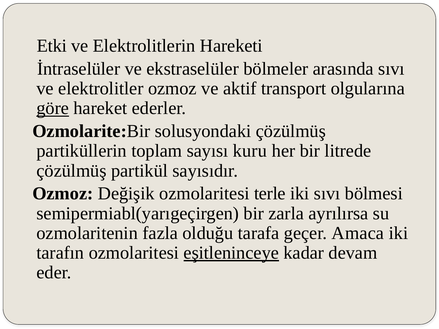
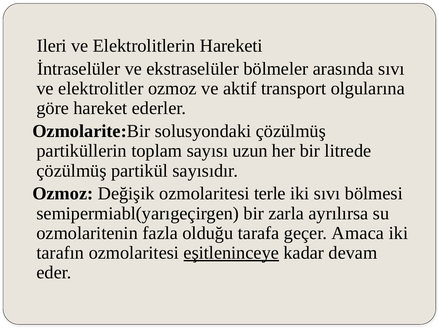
Etki: Etki -> Ileri (52, 46)
göre underline: present -> none (53, 108)
kuru: kuru -> uzun (250, 151)
